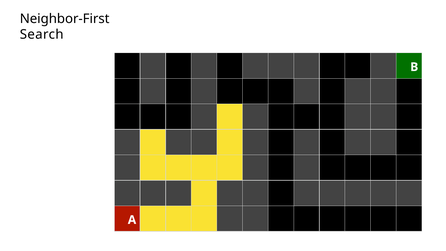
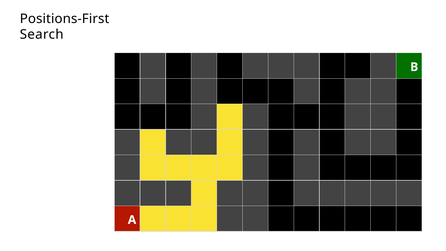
Neighbor-First: Neighbor-First -> Positions-First (65, 19)
